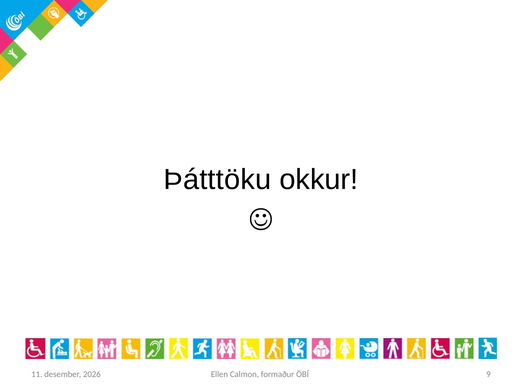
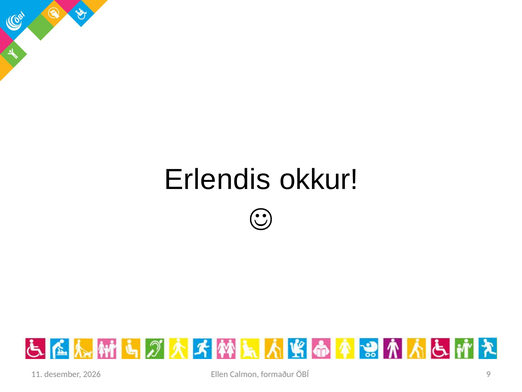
Þátttöku: Þátttöku -> Erlendis (217, 180)
